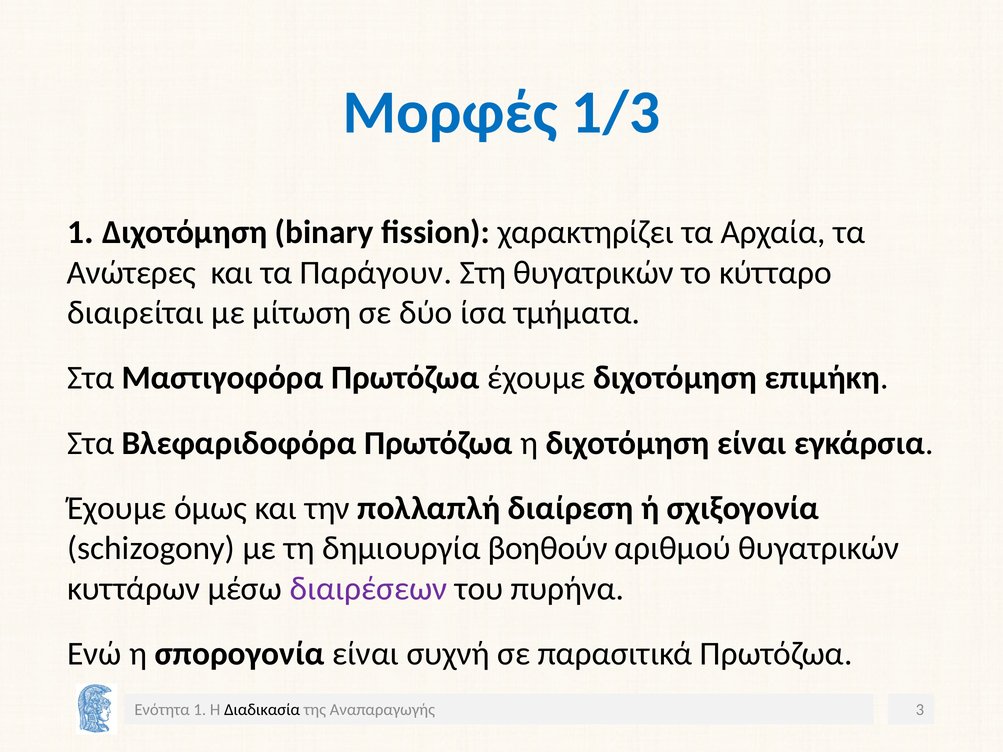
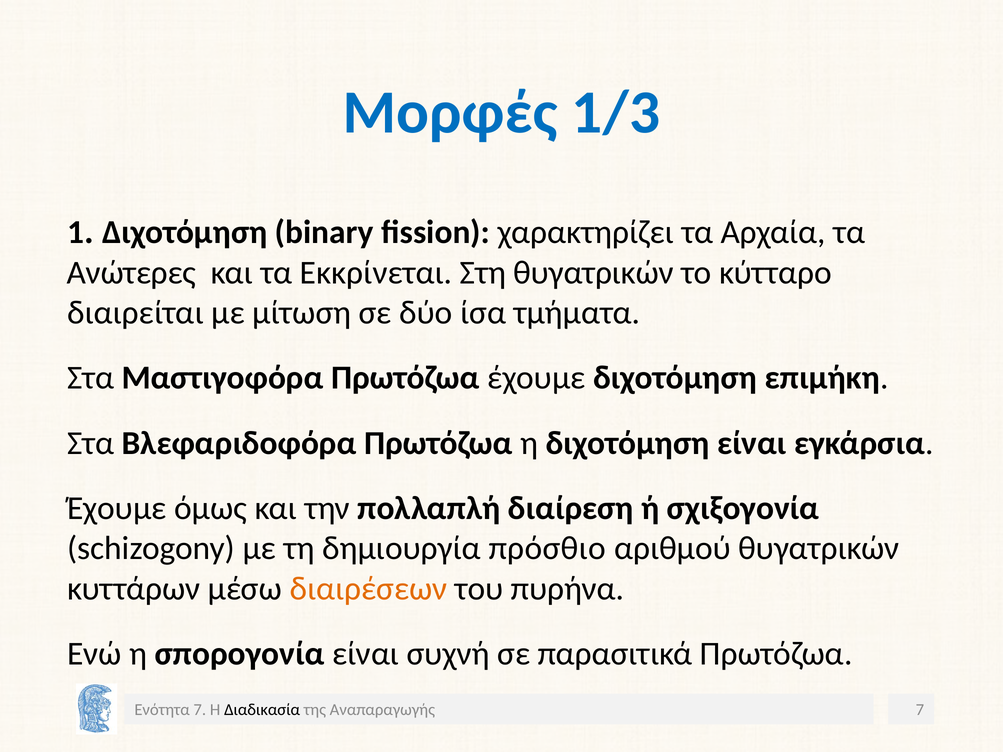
Παράγουν: Παράγουν -> Εκκρίνεται (376, 273)
βοηθούν: βοηθούν -> πρόσθιο (547, 549)
διαιρέσεων colour: purple -> orange (369, 589)
Ενότητα 1: 1 -> 7 (200, 710)
Αναπαραγωγής 3: 3 -> 7 (920, 710)
